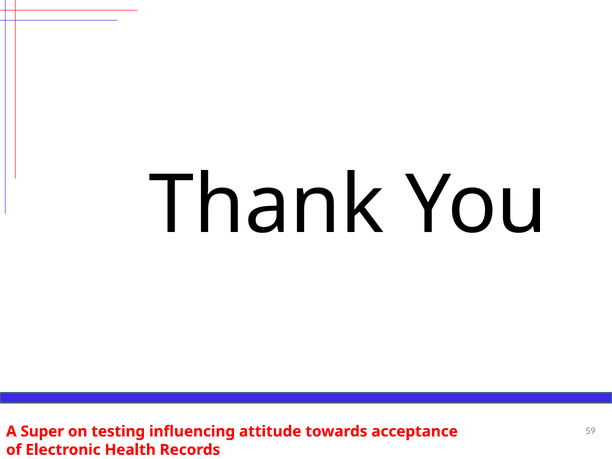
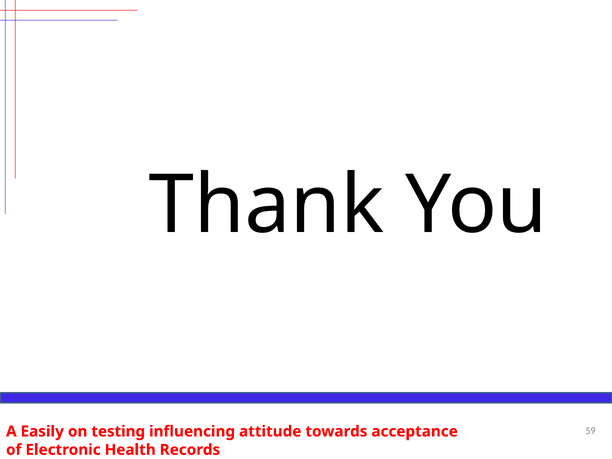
Super: Super -> Easily (42, 431)
